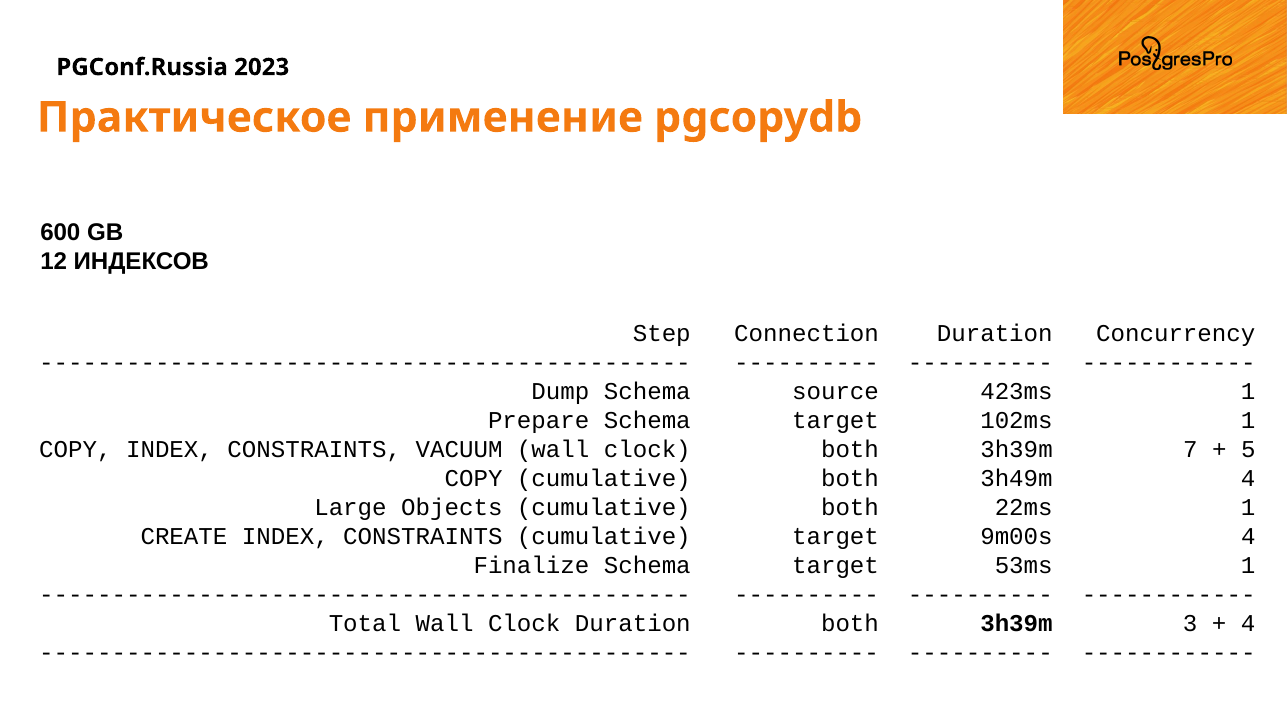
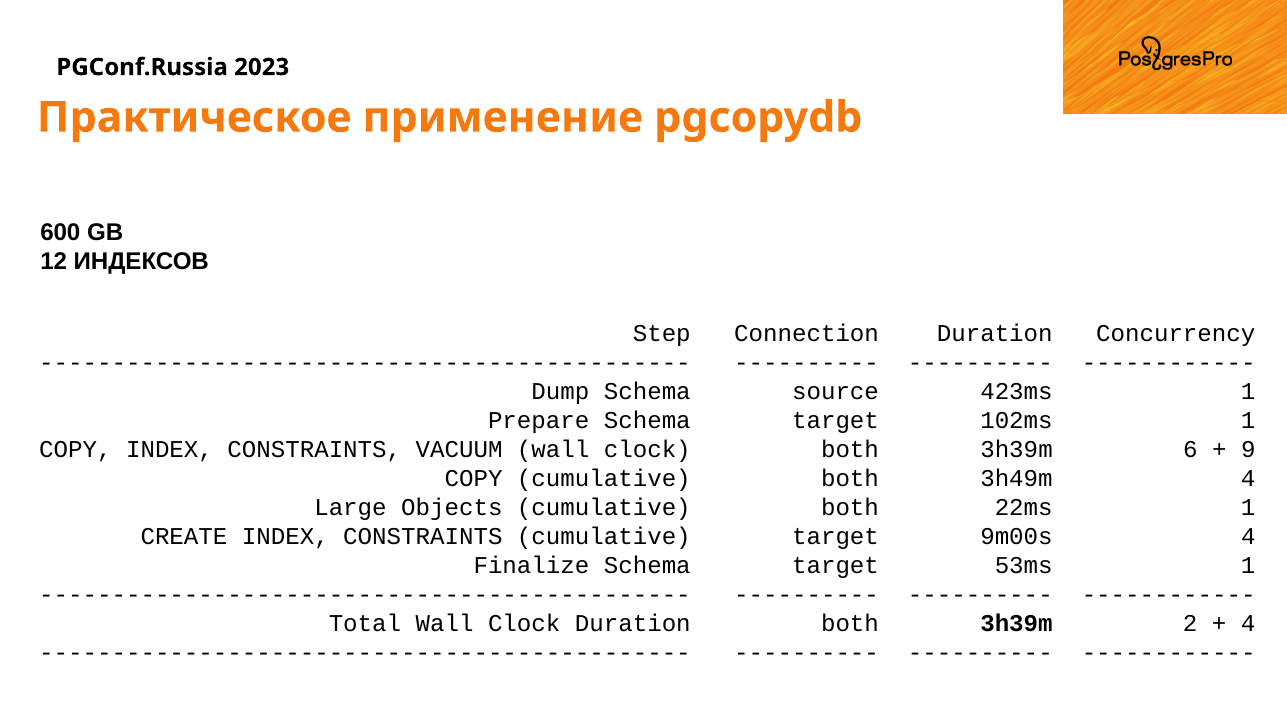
7: 7 -> 6 (1190, 450)
5: 5 -> 9 (1248, 450)
3: 3 -> 2 (1190, 623)
